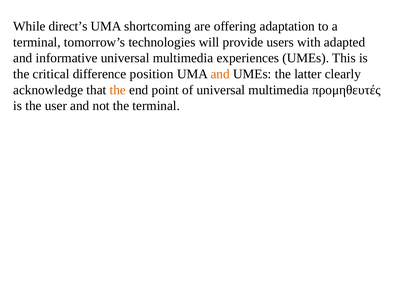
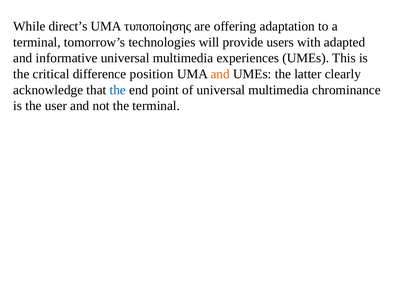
shortcoming: shortcoming -> τυποποίησης (158, 26)
the colour: orange -> blue (118, 90)
προμηθευτές: προμηθευτές -> chrominance (346, 90)
